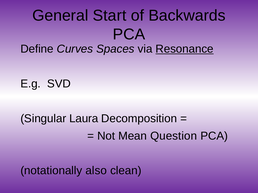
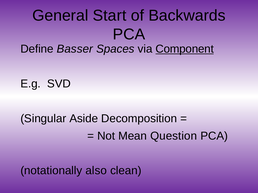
Curves: Curves -> Basser (75, 49)
Resonance: Resonance -> Component (185, 49)
Laura: Laura -> Aside (84, 119)
